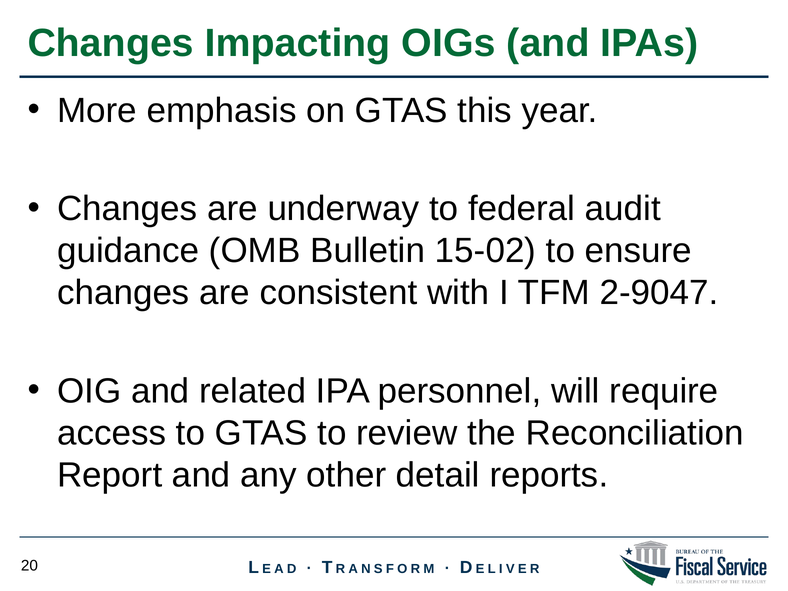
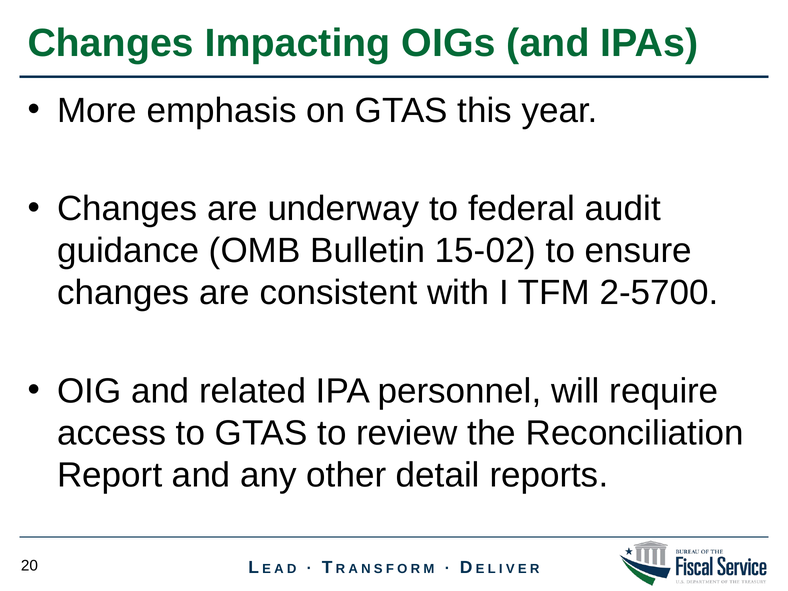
2-9047: 2-9047 -> 2-5700 (659, 293)
